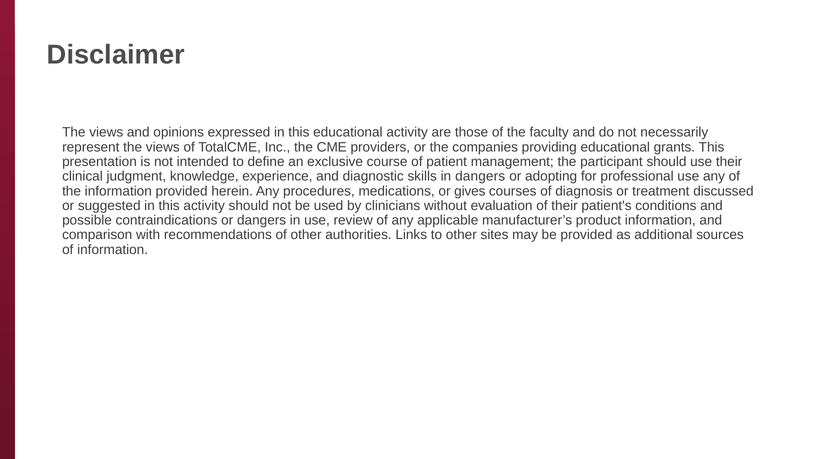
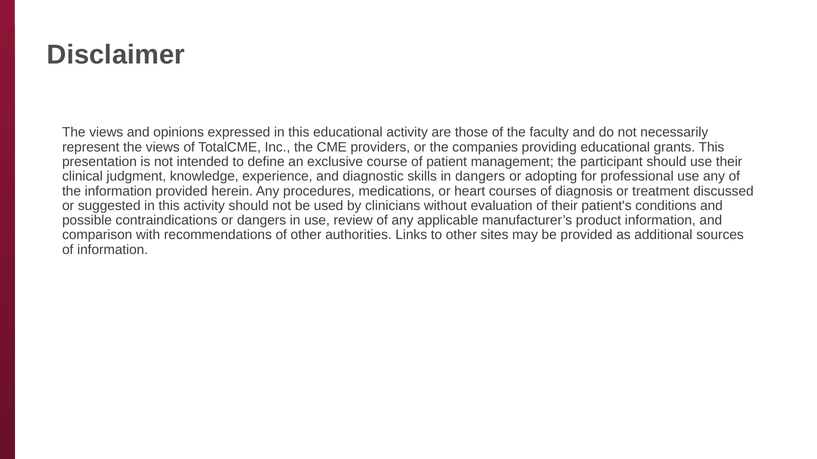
gives: gives -> heart (470, 191)
